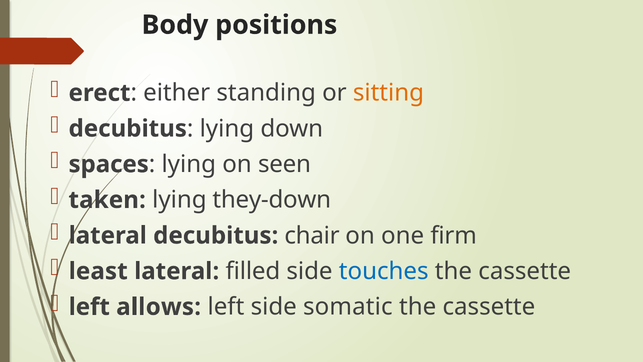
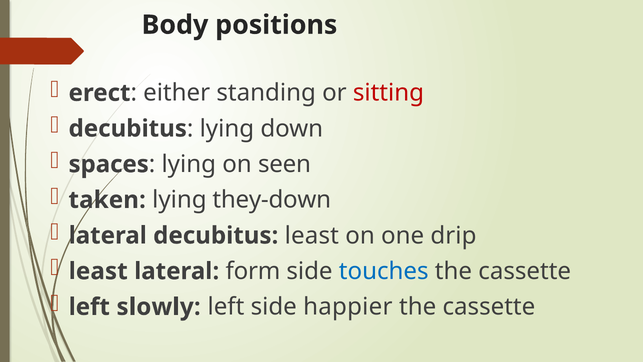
sitting colour: orange -> red (388, 93)
decubitus chair: chair -> least (312, 235)
firm: firm -> drip (453, 235)
filled: filled -> form (253, 271)
allows: allows -> slowly (159, 307)
somatic: somatic -> happier (348, 307)
